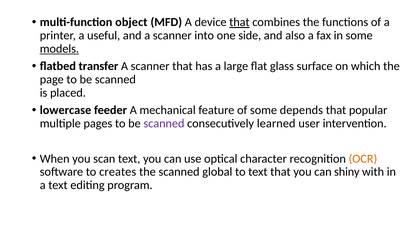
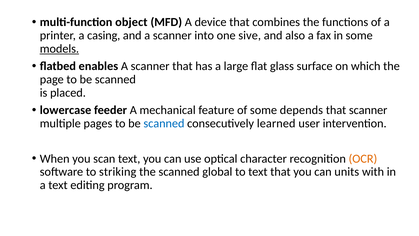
that underline: present -> none (239, 22)
useful: useful -> casing (104, 35)
side: side -> sive (250, 35)
transfer: transfer -> enables (98, 66)
that popular: popular -> scanner (368, 110)
scanned colour: purple -> blue (164, 123)
creates: creates -> striking (118, 172)
shiny: shiny -> units (347, 172)
